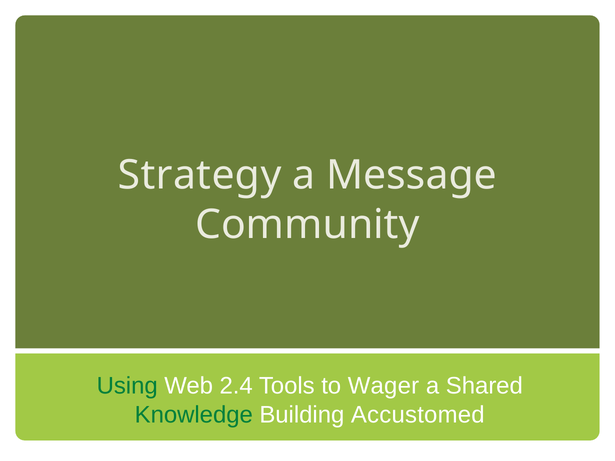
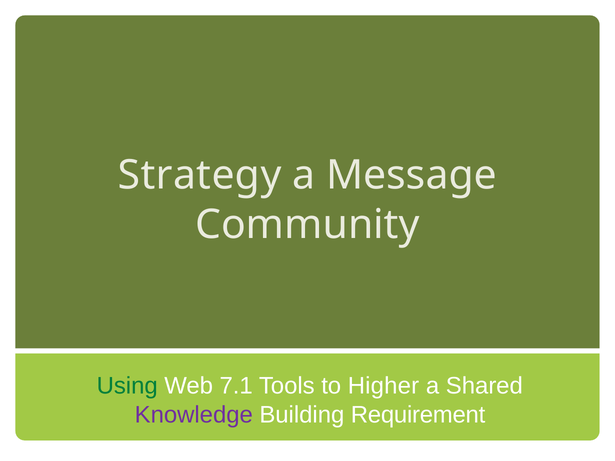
2.4: 2.4 -> 7.1 (236, 386)
Wager: Wager -> Higher (383, 386)
Knowledge colour: green -> purple (194, 415)
Accustomed: Accustomed -> Requirement (418, 415)
